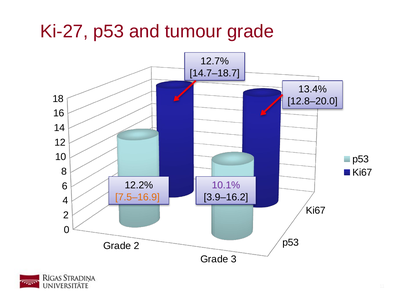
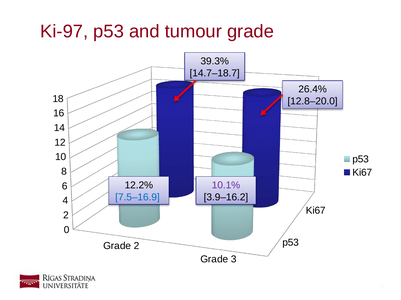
Ki-27: Ki-27 -> Ki-97 (64, 32)
12.7%: 12.7% -> 39.3% (215, 61)
13.4%: 13.4% -> 26.4% (313, 90)
7.5–16.9 colour: orange -> blue (138, 198)
